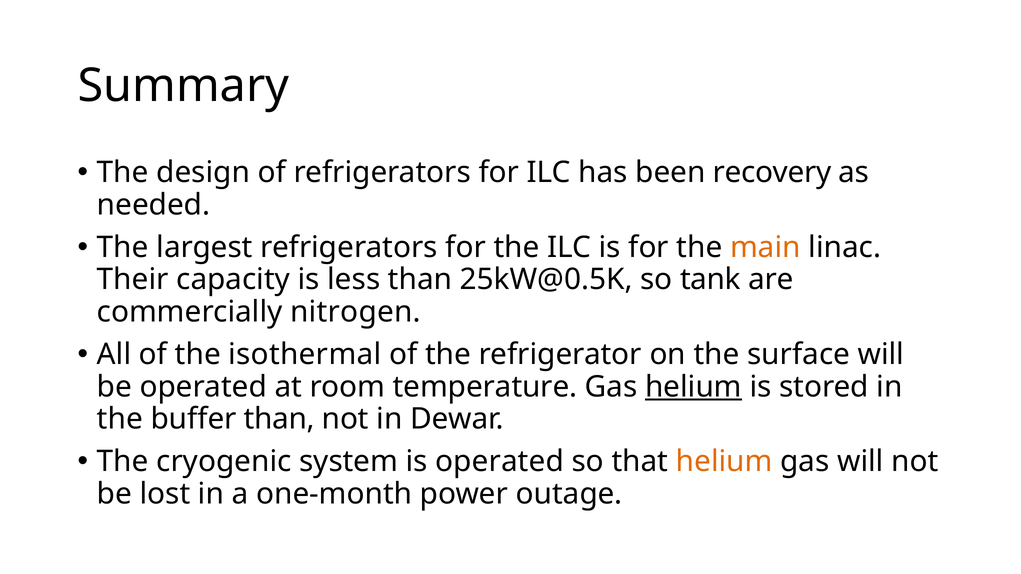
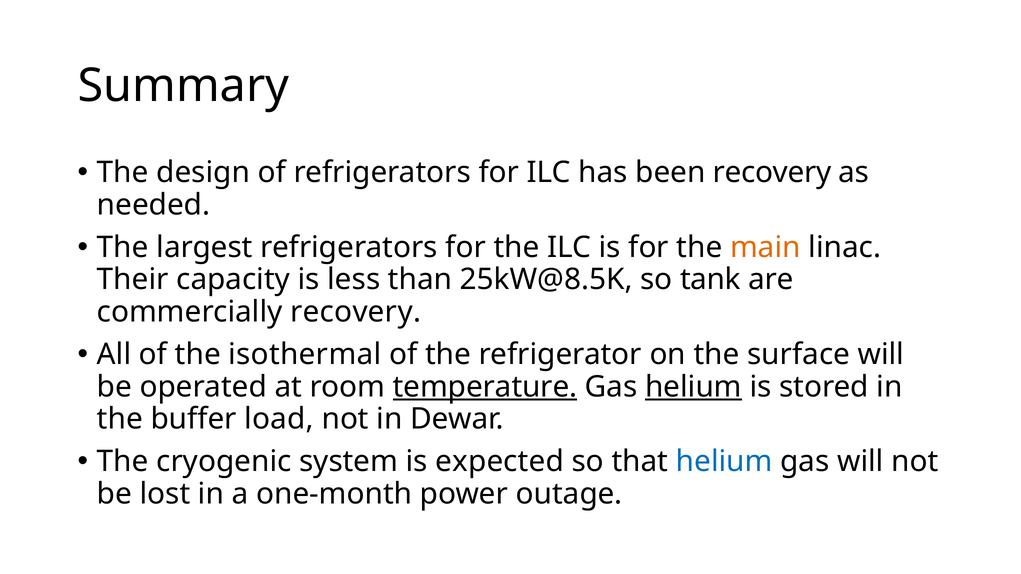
25kW@0.5K: 25kW@0.5K -> 25kW@8.5K (546, 280)
commercially nitrogen: nitrogen -> recovery (356, 312)
temperature underline: none -> present (485, 387)
buffer than: than -> load (279, 419)
is operated: operated -> expected (500, 462)
helium colour: orange -> blue (724, 462)
